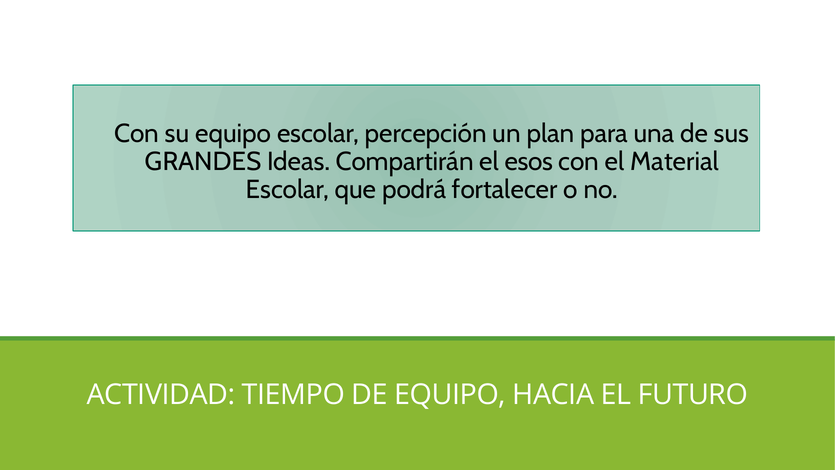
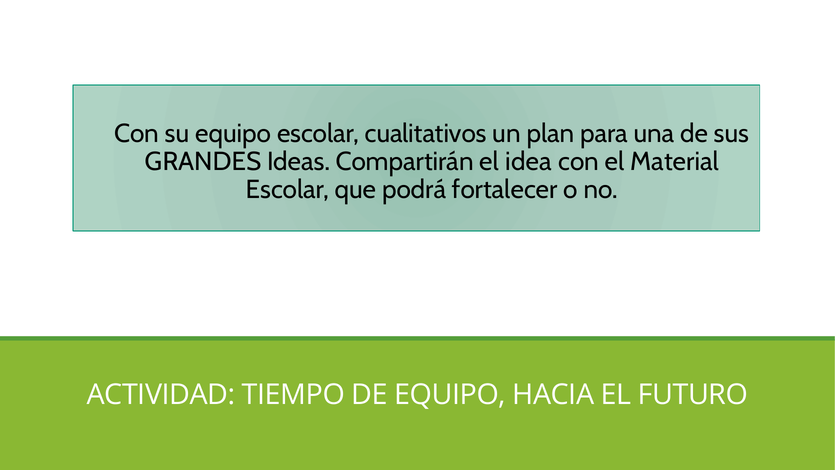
percepción: percepción -> cualitativos (426, 133)
esos: esos -> idea (529, 162)
